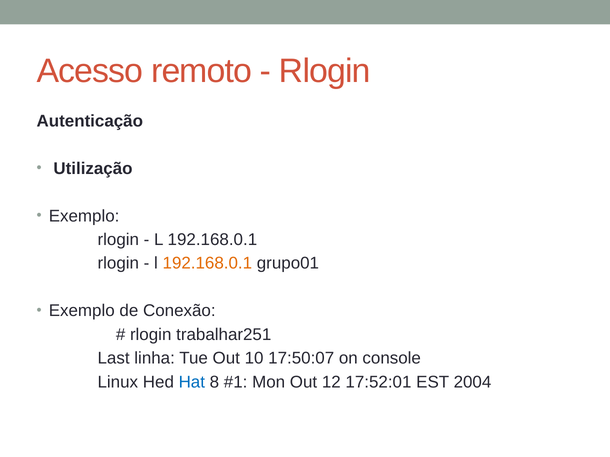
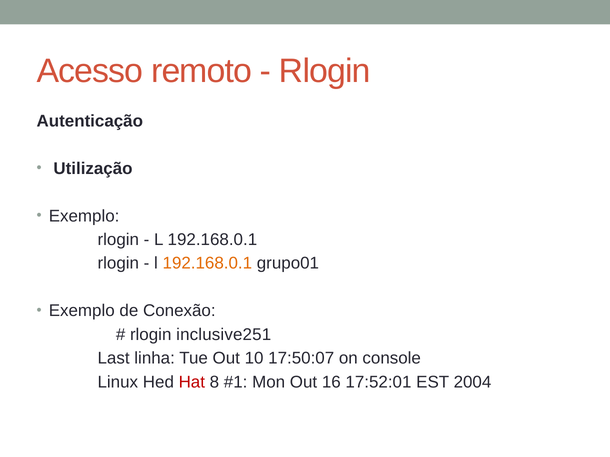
trabalhar251: trabalhar251 -> inclusive251 (224, 335)
Hat colour: blue -> red (192, 382)
12: 12 -> 16 (331, 382)
